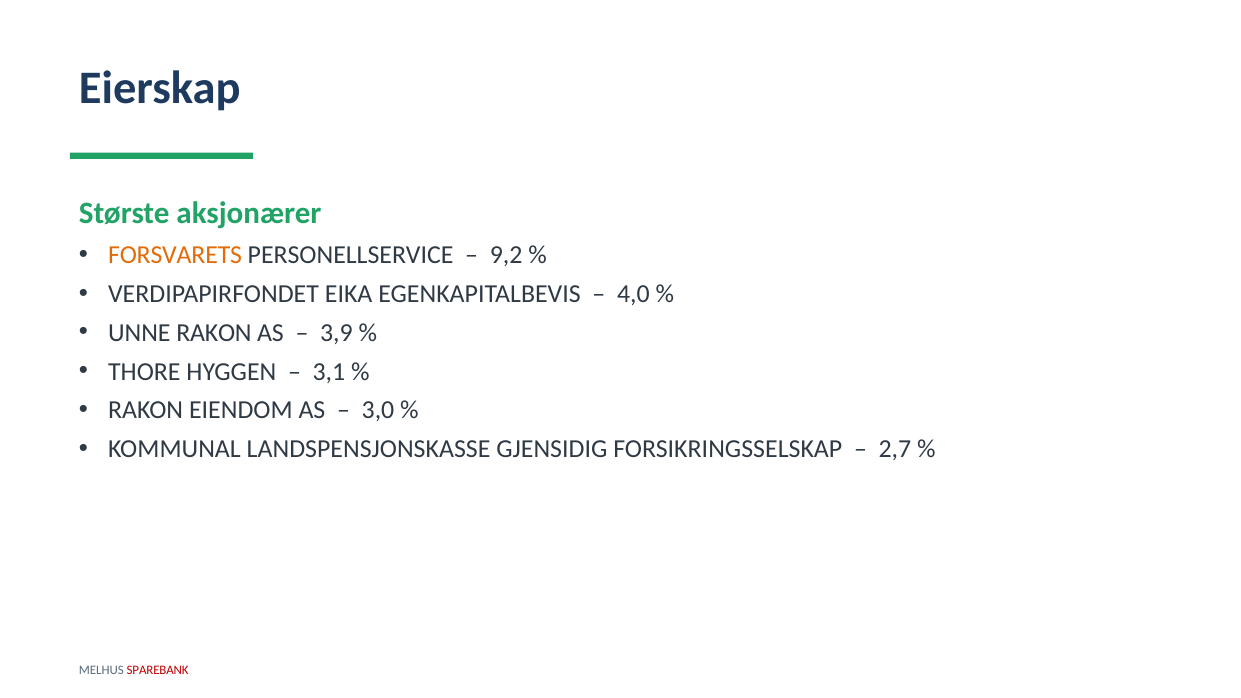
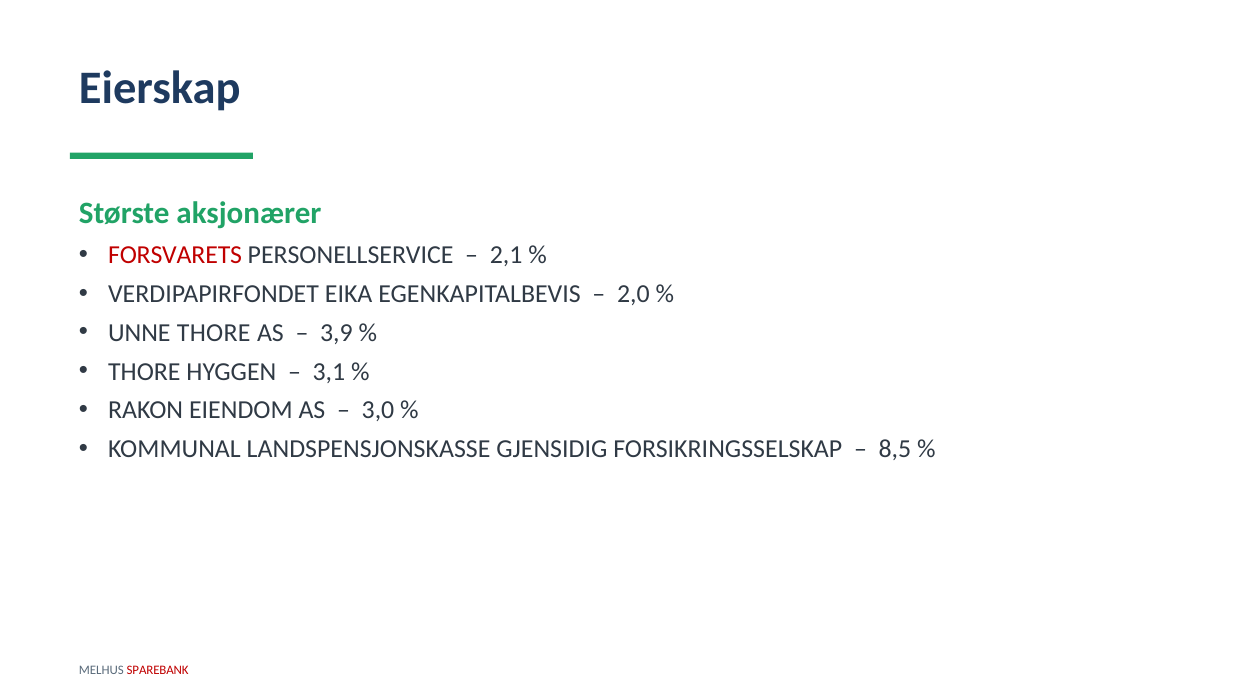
FORSVARETS colour: orange -> red (175, 255)
9,2: 9,2 -> 2,1 (506, 255)
4,0: 4,0 -> 2,0 (633, 294)
UNNE RAKON: RAKON -> THORE (214, 333)
2,7: 2,7 -> 8,5 (895, 449)
